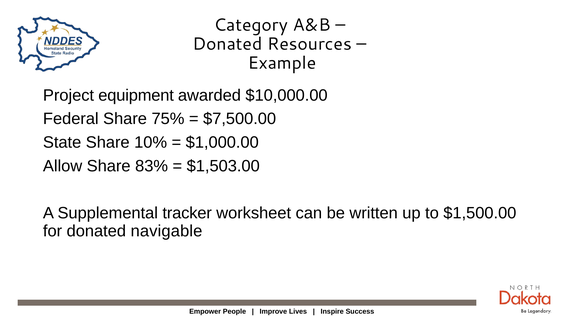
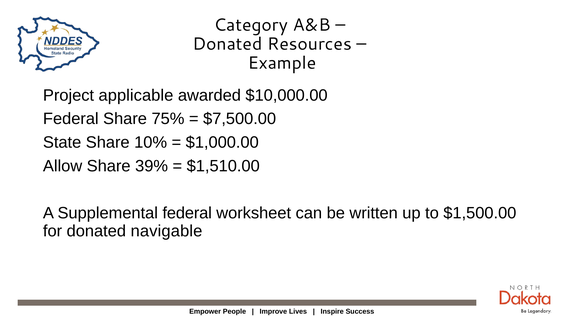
equipment: equipment -> applicable (136, 95)
83%: 83% -> 39% (152, 166)
$1,503.00: $1,503.00 -> $1,510.00 (223, 166)
Supplemental tracker: tracker -> federal (187, 213)
